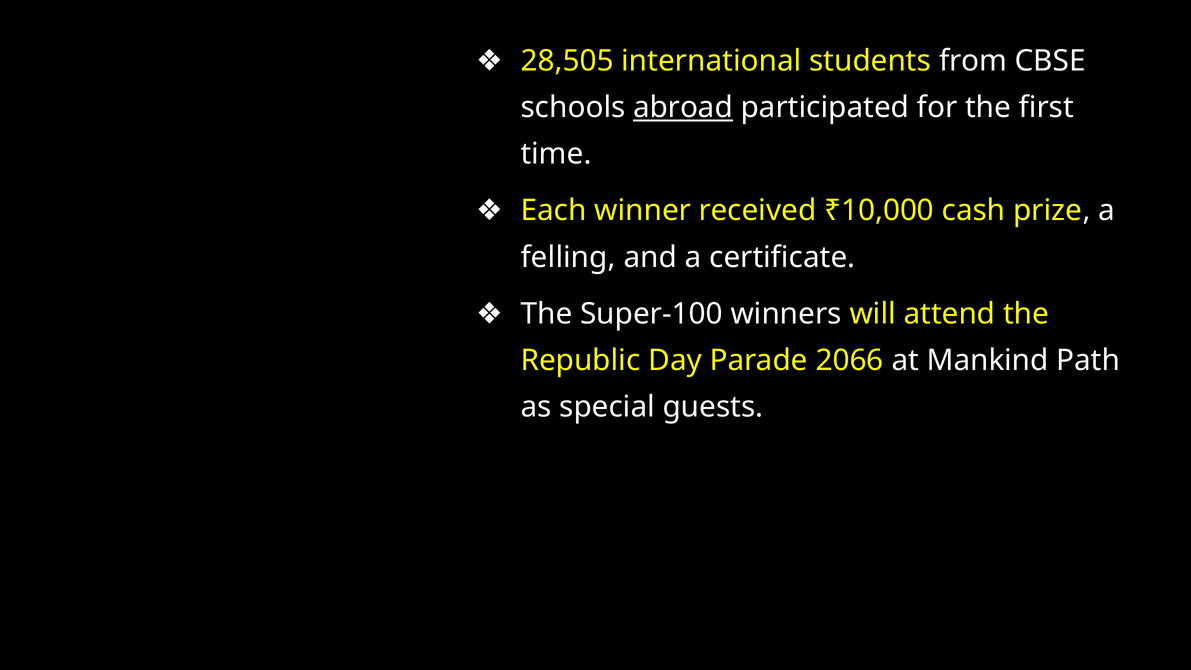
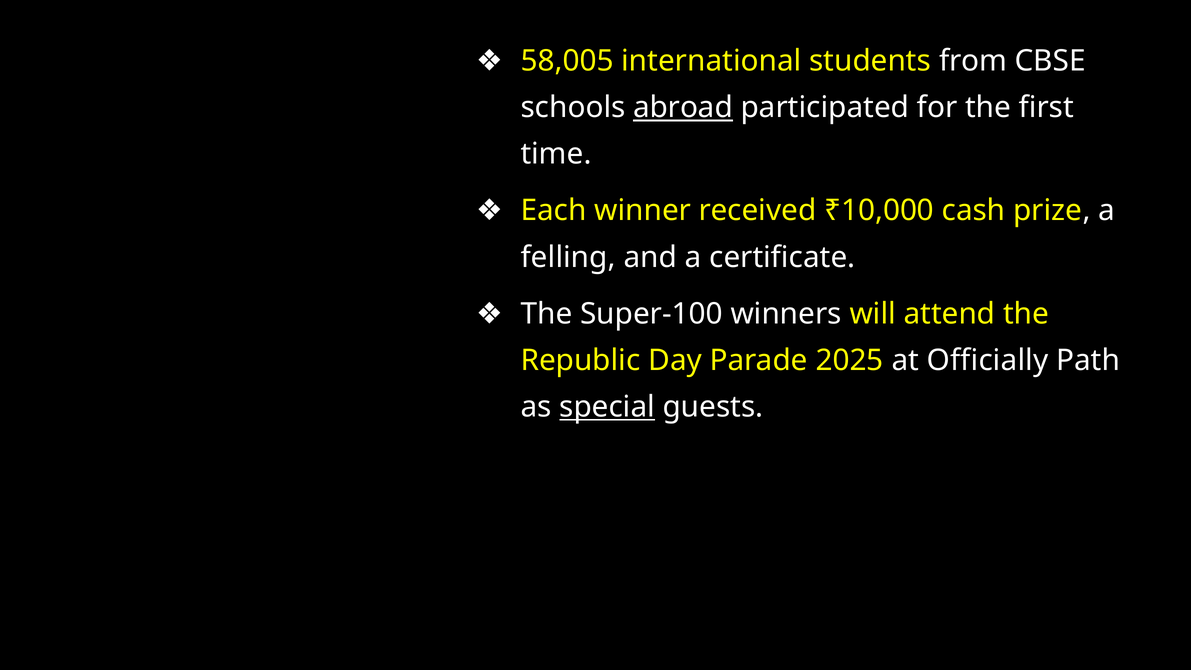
28,505: 28,505 -> 58,005 (567, 61)
2066: 2066 -> 2025 (850, 360)
Mankind: Mankind -> Officially (988, 360)
special underline: none -> present (607, 407)
